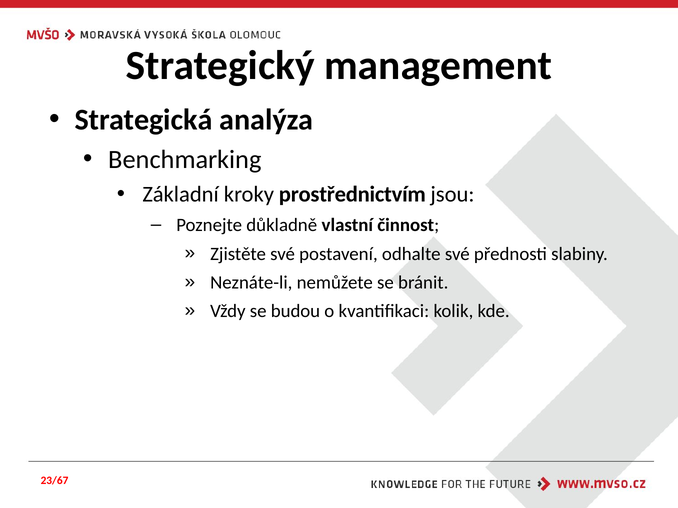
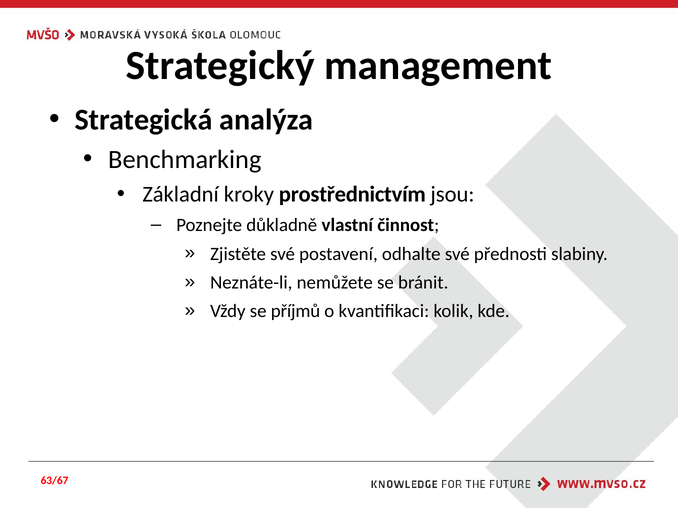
budou: budou -> příjmů (296, 311)
23/67: 23/67 -> 63/67 (55, 481)
